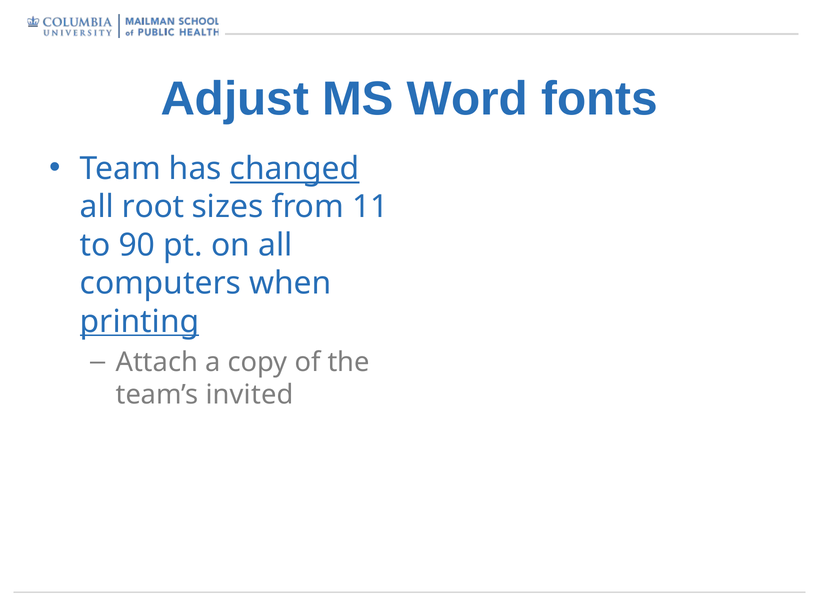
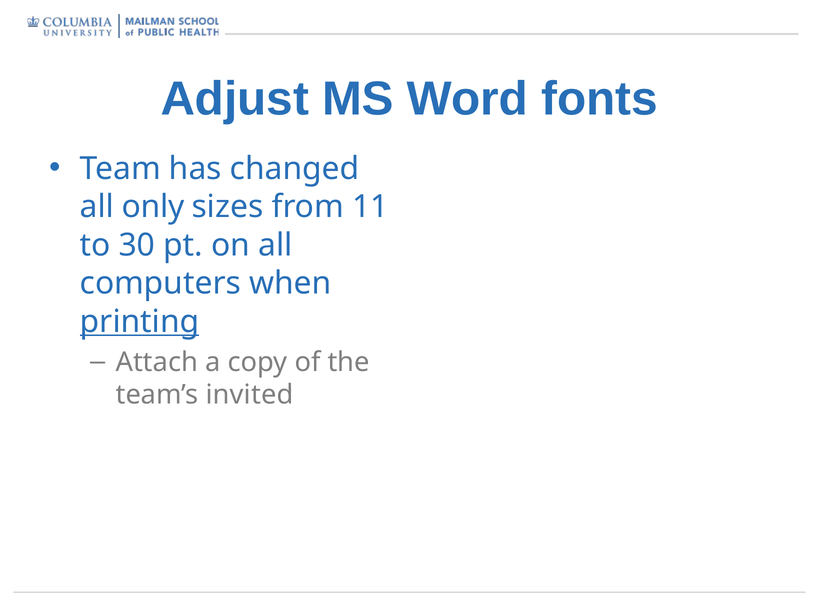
changed underline: present -> none (295, 169)
root: root -> only (153, 207)
90: 90 -> 30 (137, 245)
